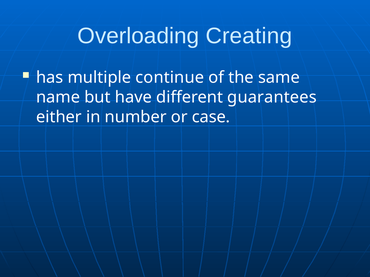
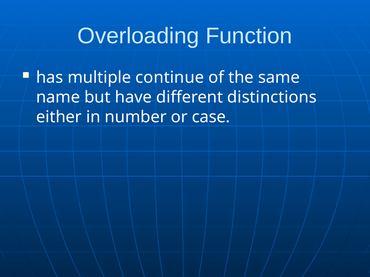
Creating: Creating -> Function (249, 36)
guarantees: guarantees -> distinctions (272, 97)
